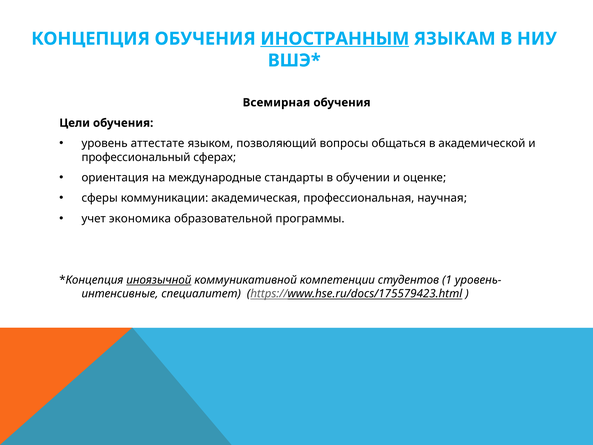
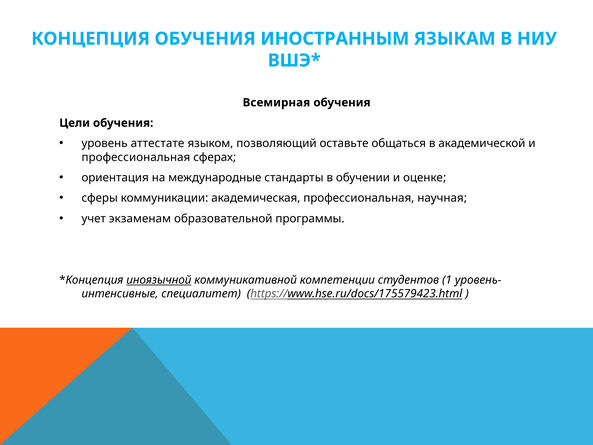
ИНОСТРАННЫМ underline: present -> none (335, 39)
вопросы: вопросы -> оставьте (344, 143)
профессиональный: профессиональный -> профессиональная (136, 157)
экономика: экономика -> экзаменам (140, 218)
